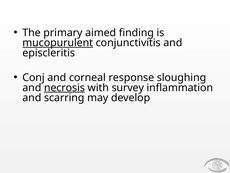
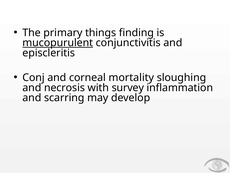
aimed: aimed -> things (101, 33)
response: response -> mortality (131, 77)
necrosis underline: present -> none (64, 87)
